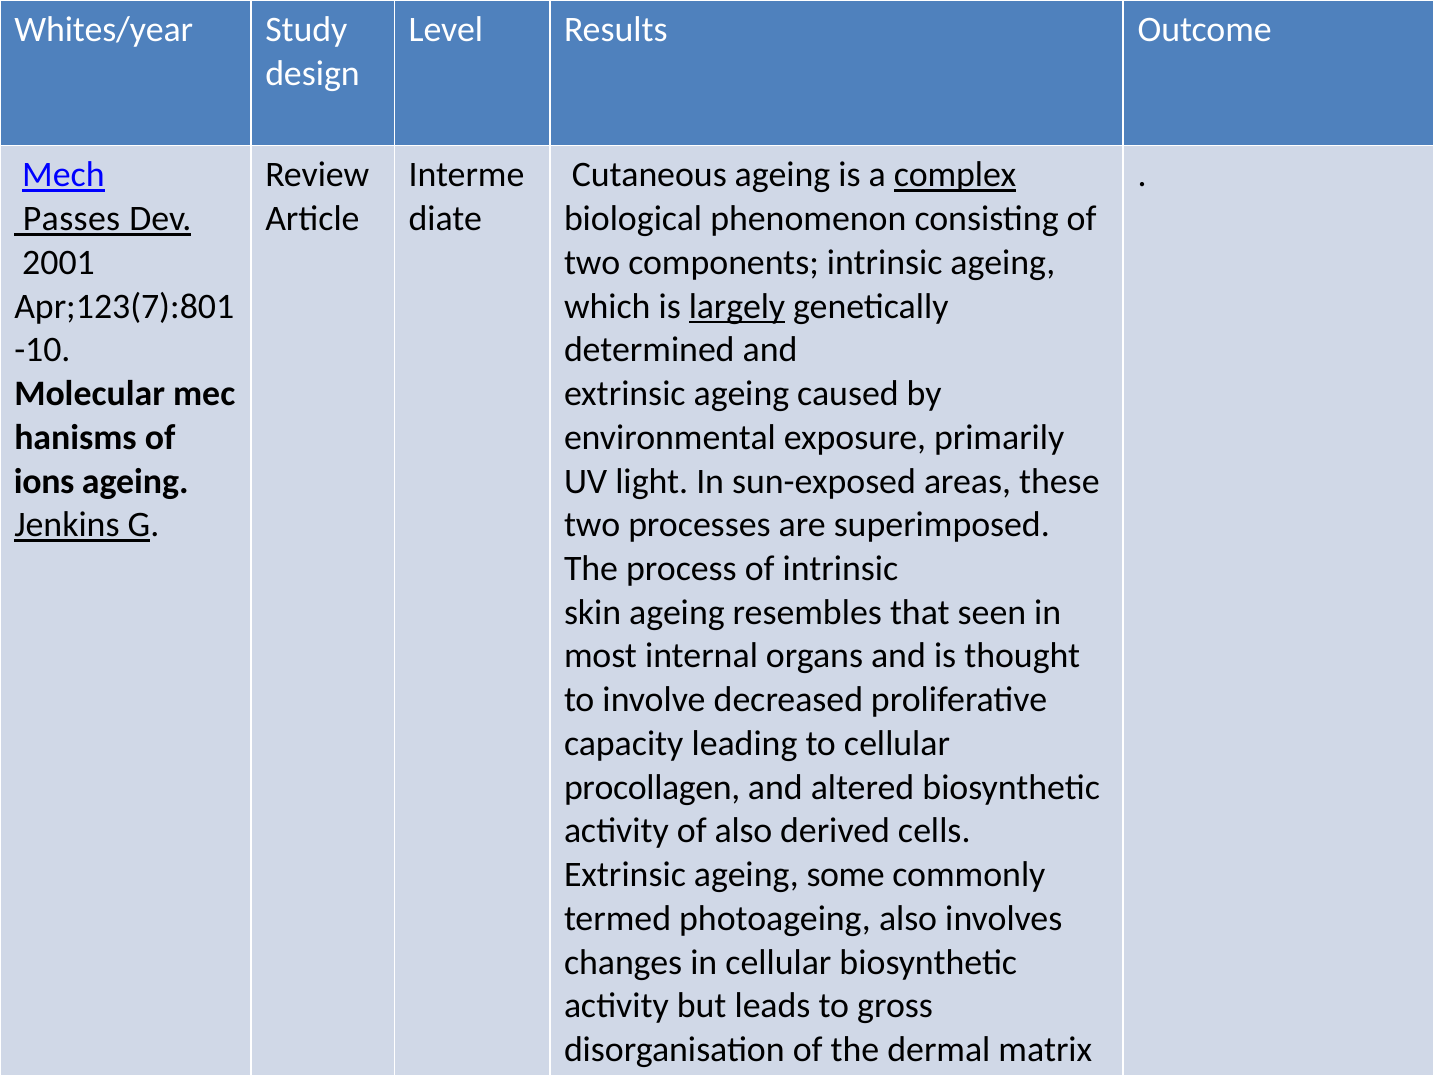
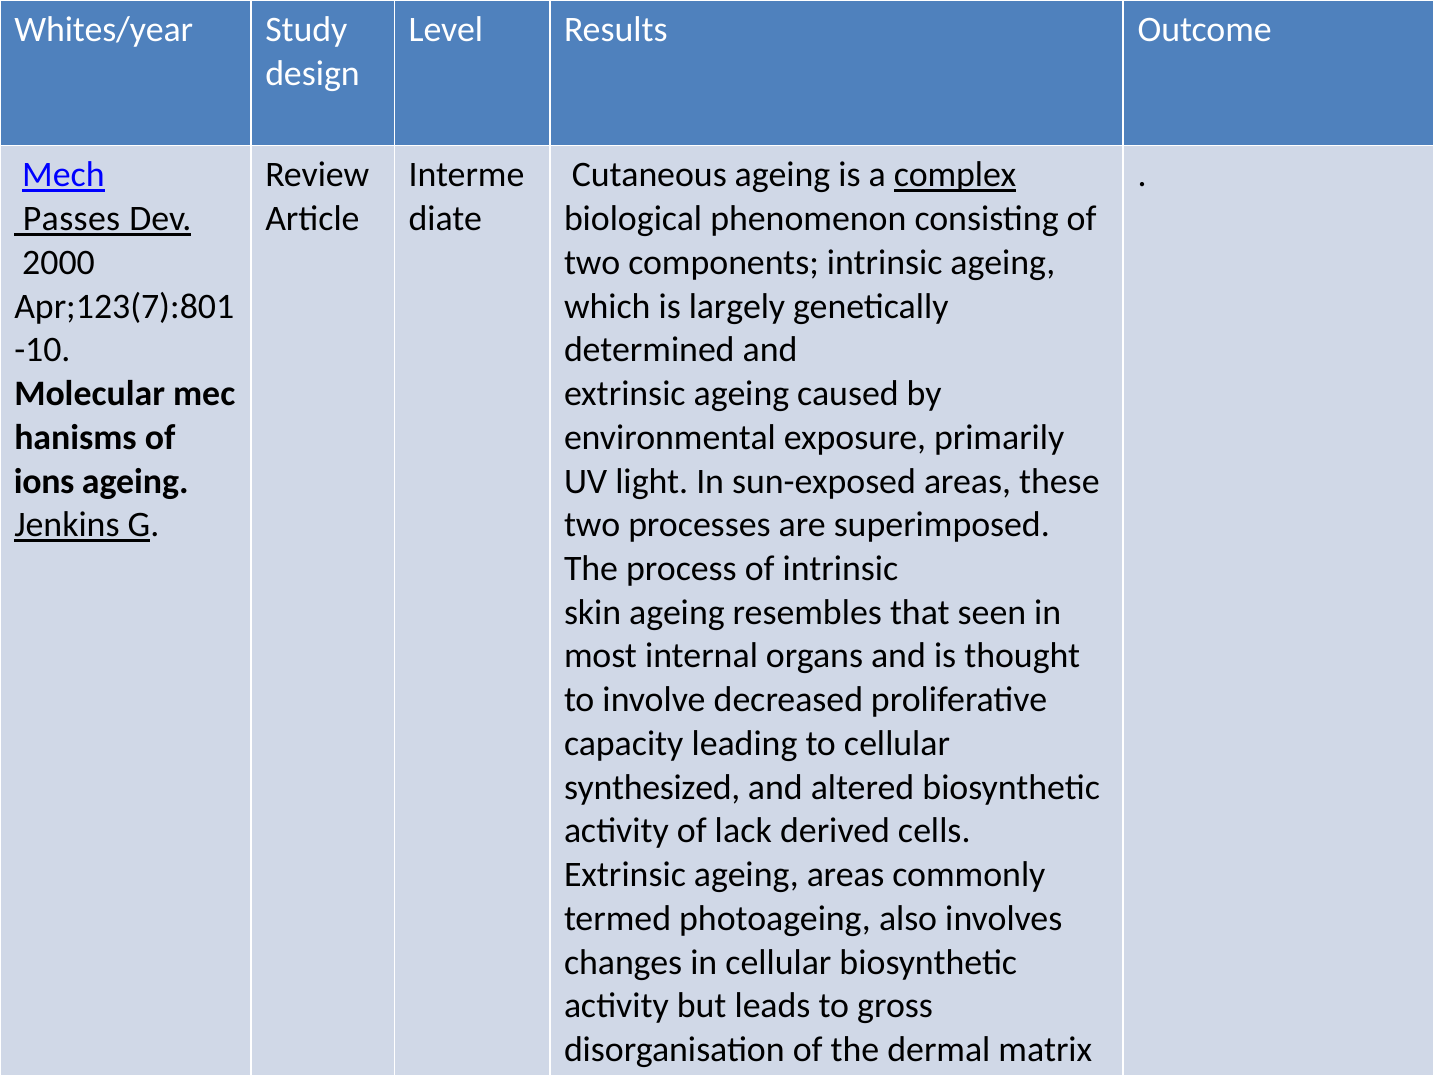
2001: 2001 -> 2000 (59, 263)
largely underline: present -> none (737, 306)
procollagen: procollagen -> synthesized (652, 788)
of also: also -> lack (743, 831)
ageing some: some -> areas (846, 875)
